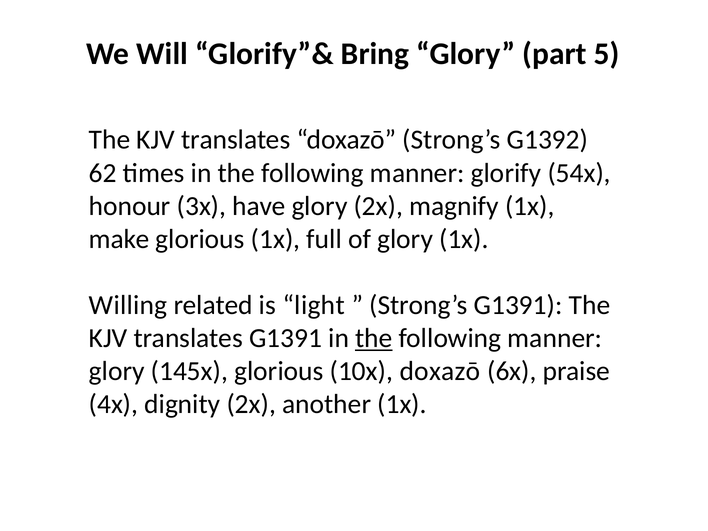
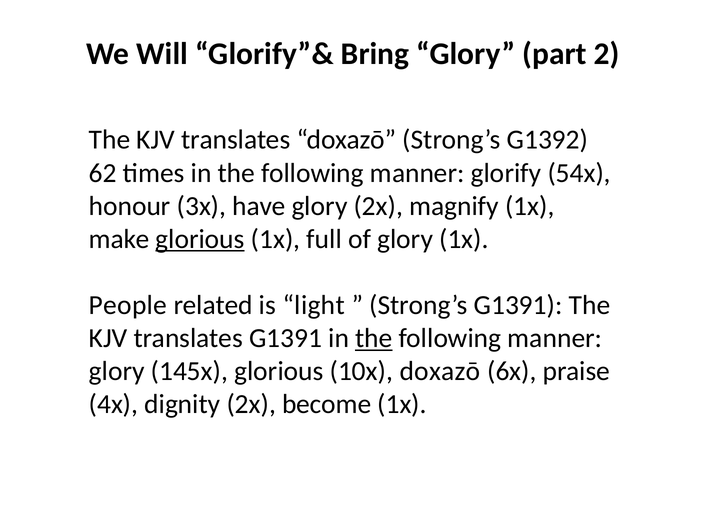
5: 5 -> 2 (607, 54)
glorious underline: none -> present (200, 239)
Willing: Willing -> People (128, 305)
another: another -> become (327, 404)
